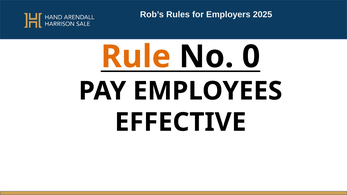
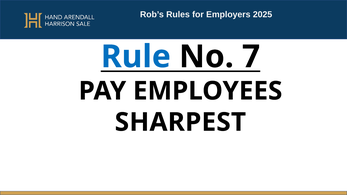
Rule colour: orange -> blue (136, 57)
0: 0 -> 7 (251, 57)
EFFECTIVE: EFFECTIVE -> SHARPEST (180, 122)
